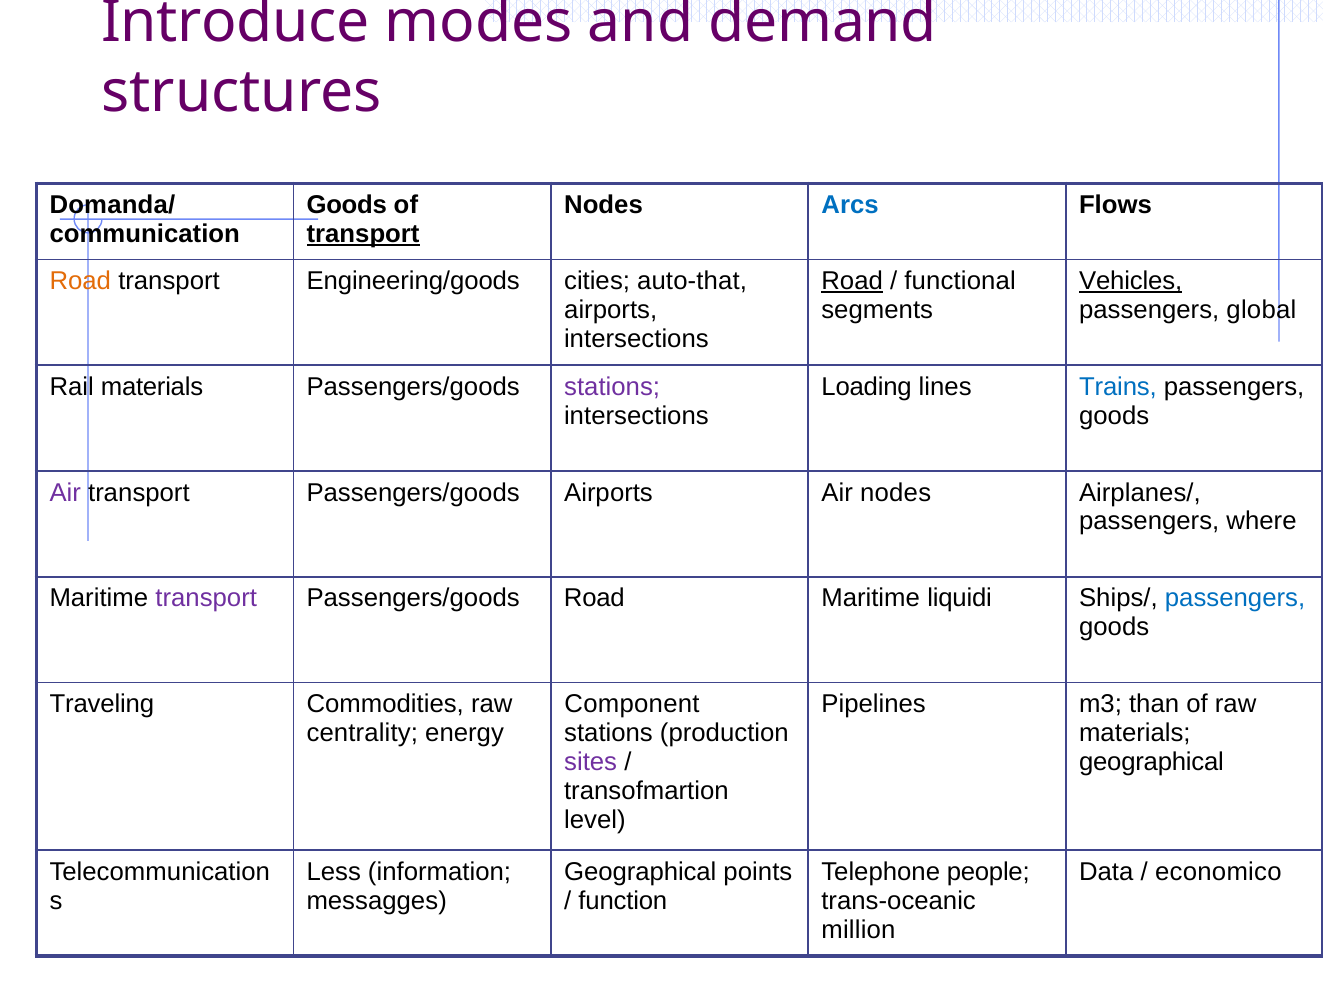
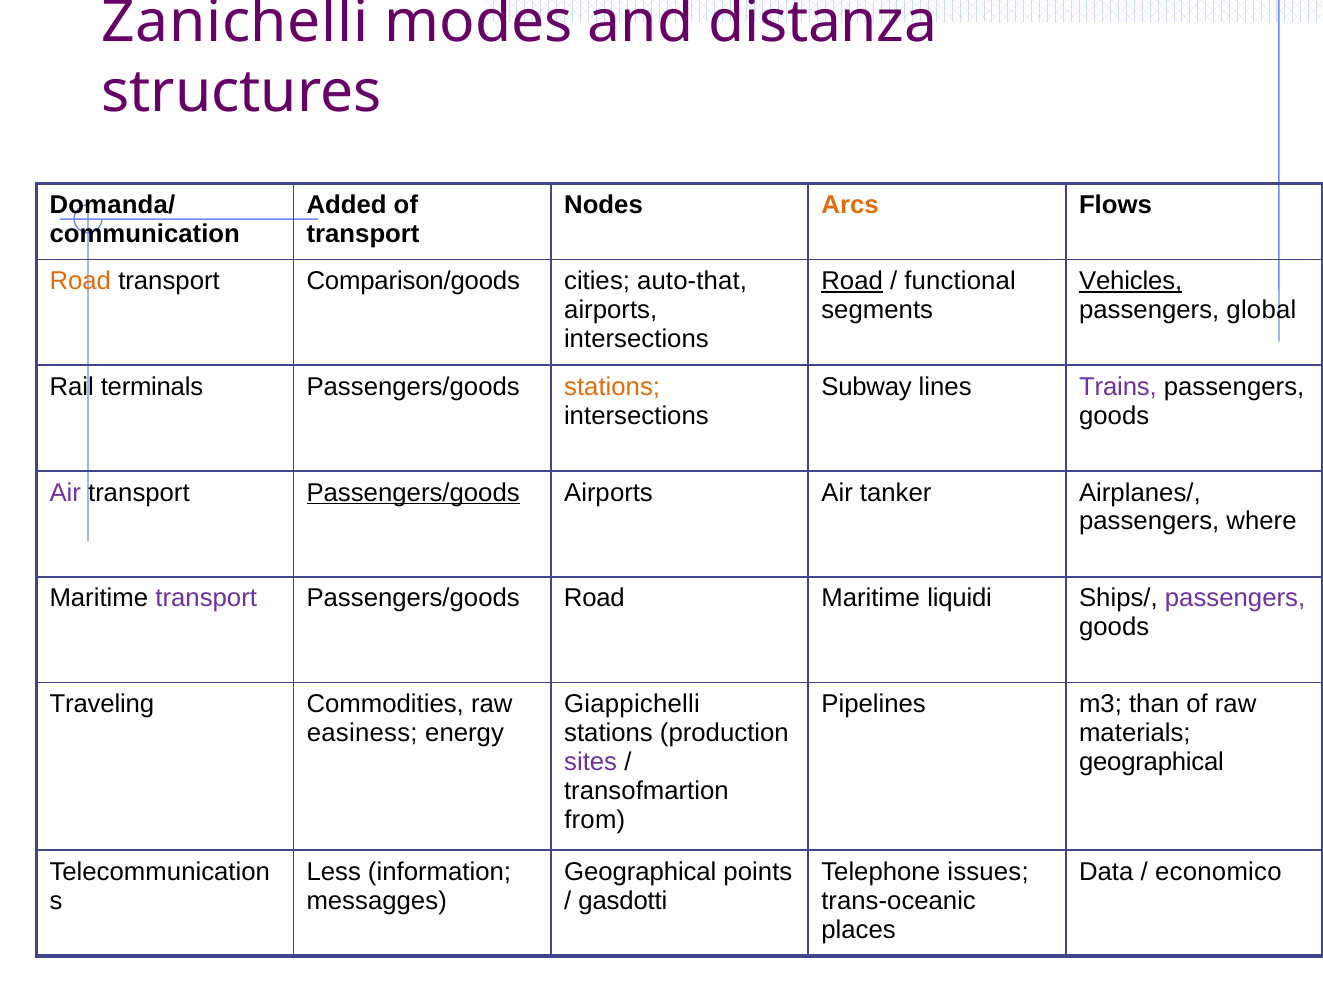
Introduce: Introduce -> Zanichelli (235, 22)
demand: demand -> distanza (823, 22)
Goods: Goods -> Added (347, 205)
Arcs colour: blue -> orange (850, 205)
transport underline: present -> none (363, 234)
Engineering/goods: Engineering/goods -> Comparison/goods (413, 281)
Rail materials: materials -> terminals (152, 387)
stations colour: purple -> orange (612, 387)
Loading: Loading -> Subway (867, 387)
Trains colour: blue -> purple (1118, 387)
Passengers/goods underline: none -> present (413, 493)
Air nodes: nodes -> tanker (896, 493)
passengers colour: blue -> purple (1235, 599)
Component: Component -> Giappichelli (632, 704)
centrality: centrality -> easiness (362, 733)
level: level -> from (595, 820)
people: people -> issues (988, 872)
function: function -> gasdotti (623, 901)
million: million -> places (859, 930)
